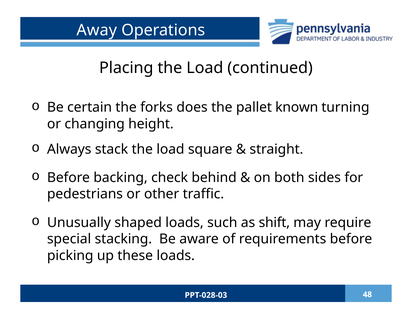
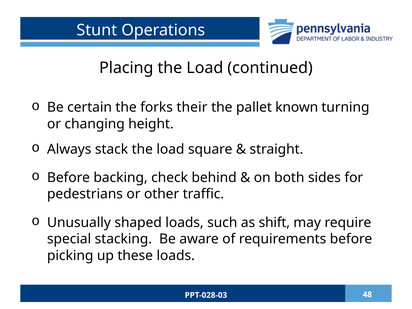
Away: Away -> Stunt (97, 30)
does: does -> their (192, 107)
